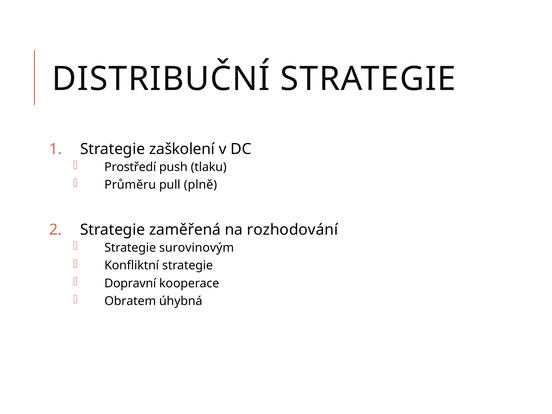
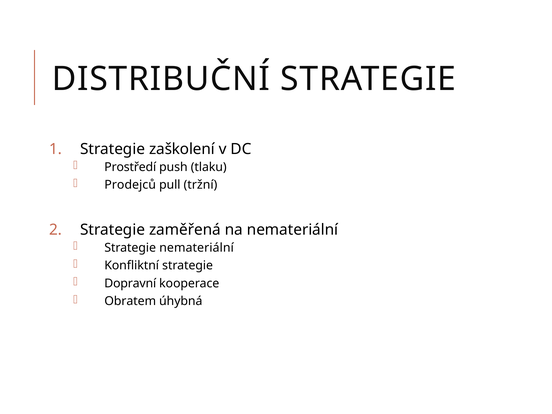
Průměru: Průměru -> Prodejců (130, 185)
plně: plně -> tržní (200, 185)
na rozhodování: rozhodování -> nemateriální (293, 230)
Strategie surovinovým: surovinovým -> nemateriální (197, 248)
